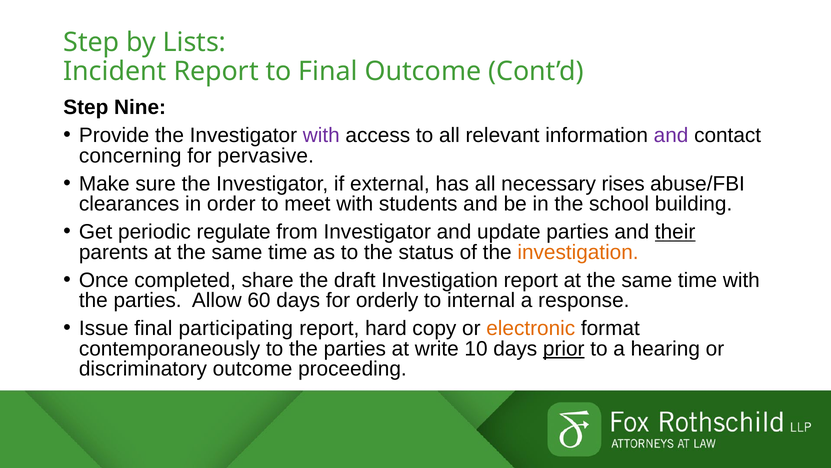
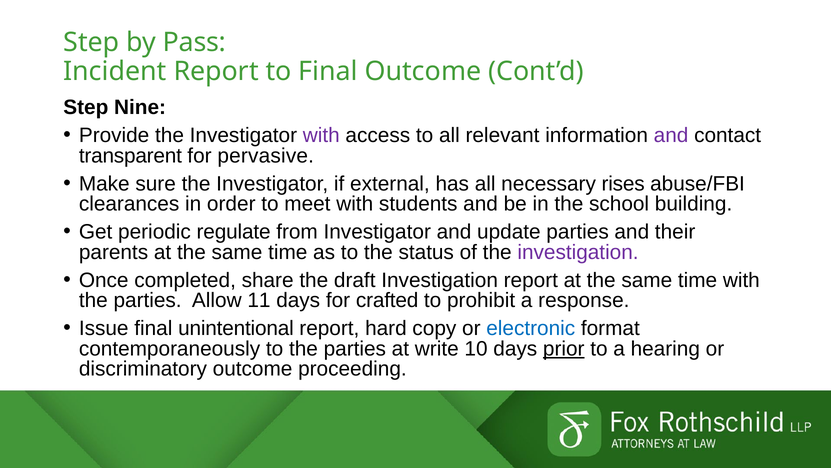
Lists: Lists -> Pass (195, 42)
concerning: concerning -> transparent (130, 156)
their underline: present -> none (675, 232)
investigation colour: orange -> purple (578, 252)
60: 60 -> 11 (259, 300)
orderly: orderly -> crafted (387, 300)
internal: internal -> prohibit (481, 300)
participating: participating -> unintentional (236, 328)
electronic colour: orange -> blue (531, 328)
